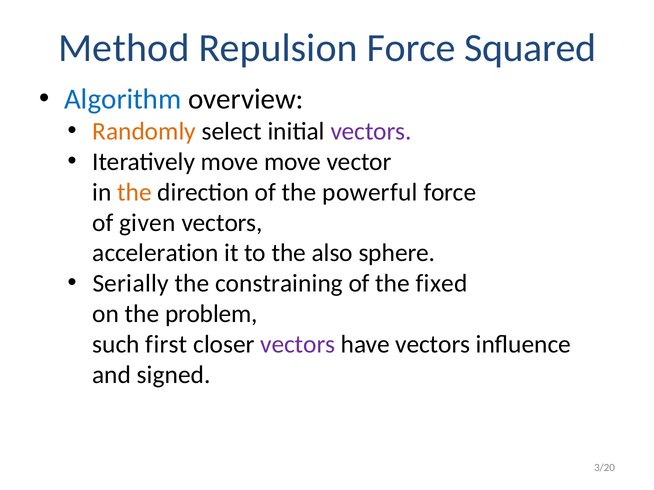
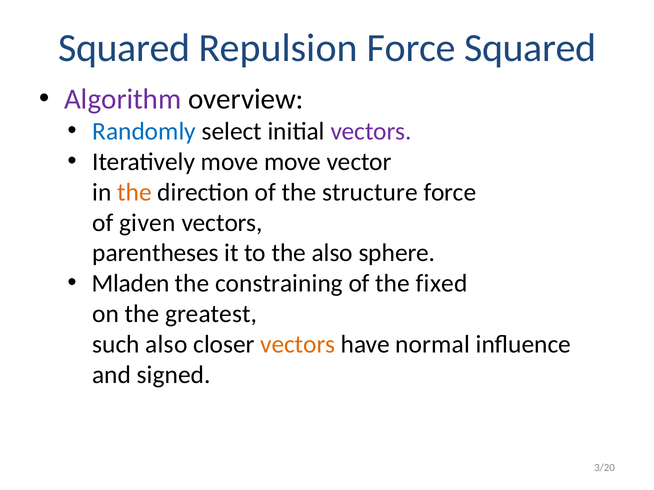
Method: Method -> Squared (124, 48)
Algorithm colour: blue -> purple (123, 99)
Randomly colour: orange -> blue (144, 131)
powerful: powerful -> structure (370, 192)
acceleration: acceleration -> parentheses (155, 253)
Serially: Serially -> Mladen (131, 284)
problem: problem -> greatest (211, 314)
such first: first -> also (166, 345)
vectors colour: purple -> orange (298, 345)
have vectors: vectors -> normal (433, 345)
